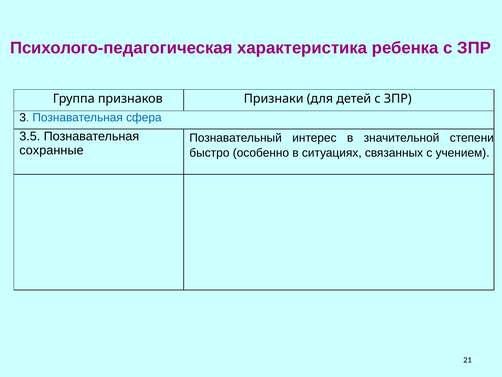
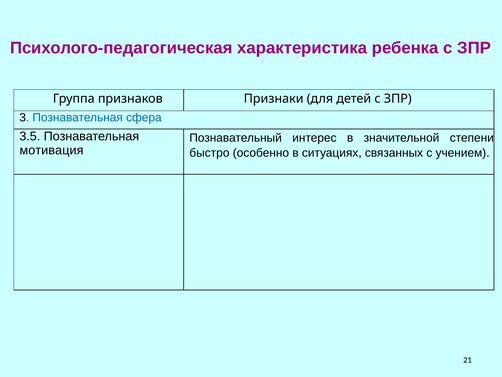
сохранные: сохранные -> мотивация (51, 150)
